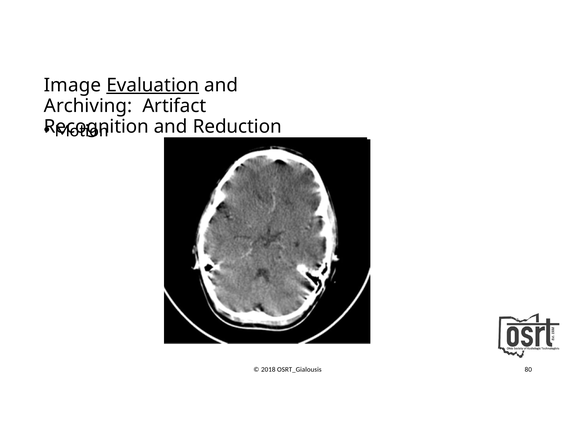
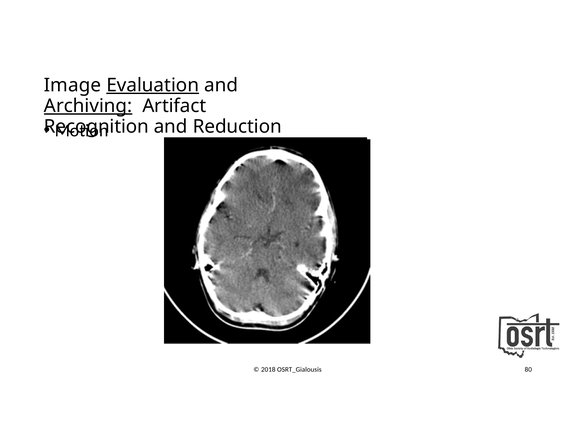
Archiving underline: none -> present (88, 106)
